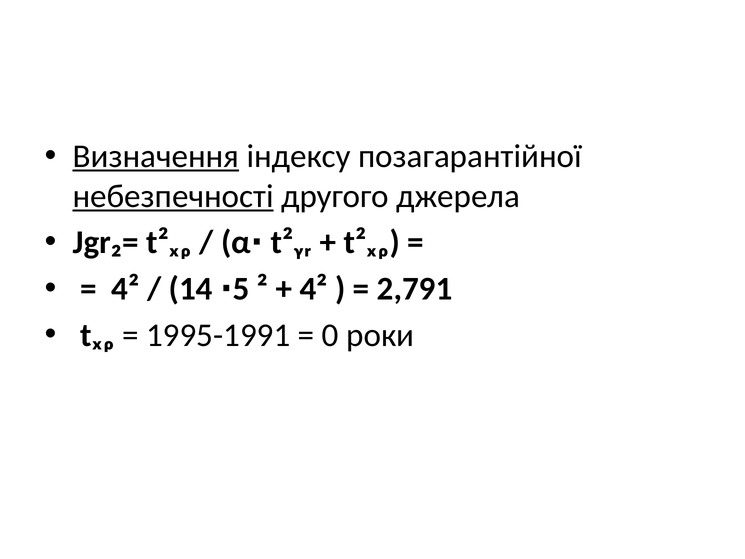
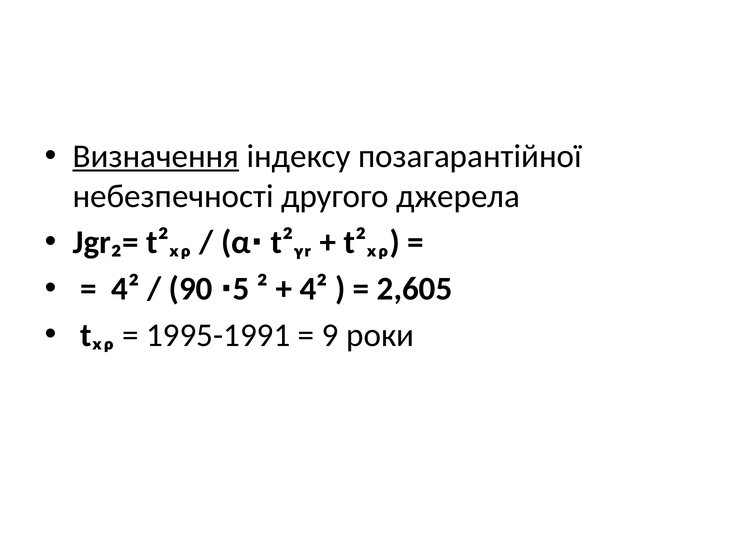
небезпечності underline: present -> none (173, 196)
14: 14 -> 90 (191, 289)
2,791: 2,791 -> 2,605 (415, 289)
0: 0 -> 9 (330, 335)
